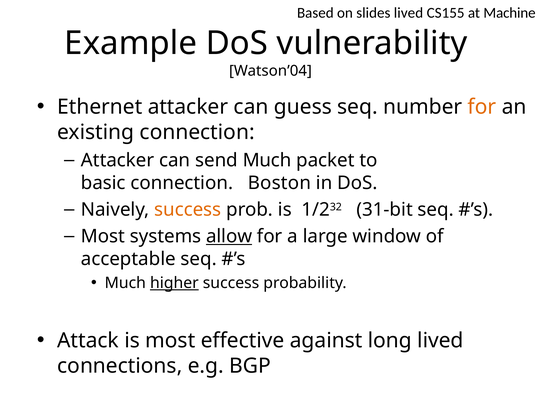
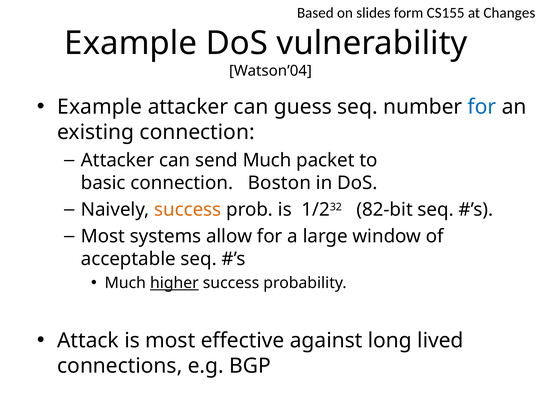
slides lived: lived -> form (409, 13)
Machine: Machine -> Changes (509, 13)
Ethernet: Ethernet -> Example (100, 107)
for colour: orange -> blue (482, 107)
31-bit: 31-bit -> 82-bit (385, 209)
allow underline: present -> none (229, 236)
